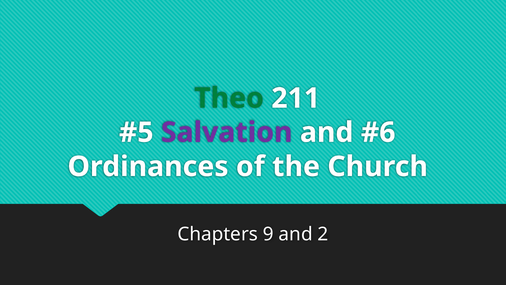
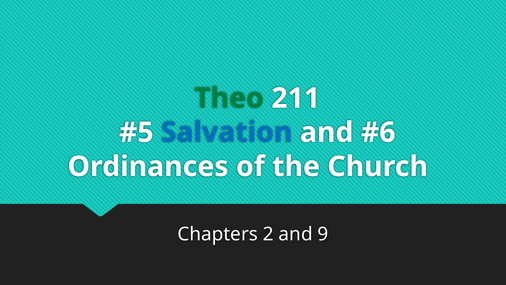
Salvation colour: purple -> blue (227, 132)
9: 9 -> 2 (268, 234)
2: 2 -> 9 (323, 234)
